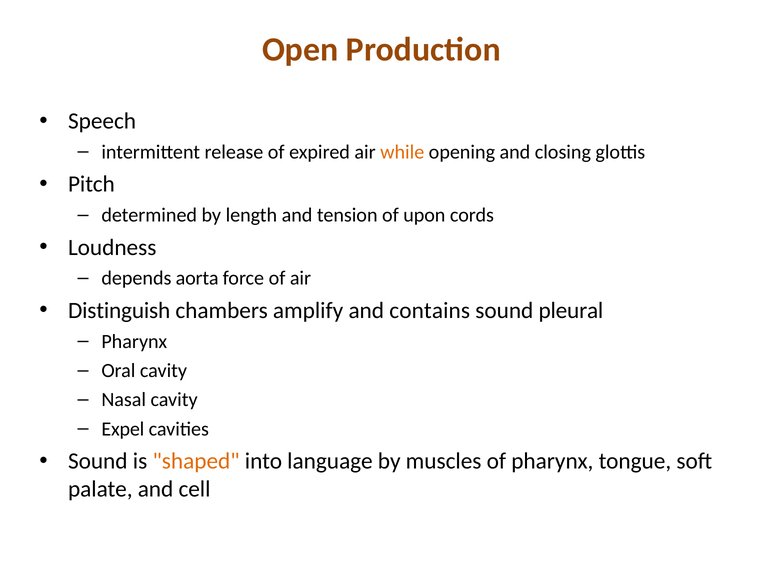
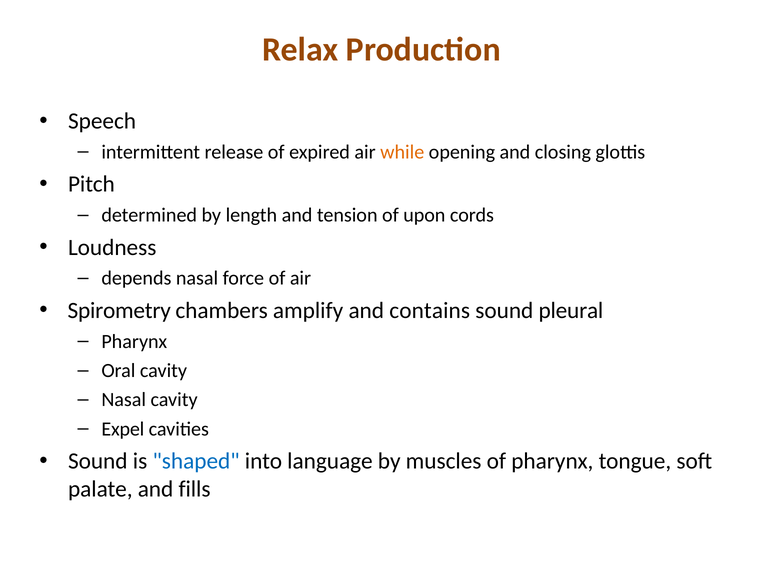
Open: Open -> Relax (300, 49)
depends aorta: aorta -> nasal (197, 278)
Distinguish: Distinguish -> Spirometry (119, 311)
shaped colour: orange -> blue (196, 461)
cell: cell -> fills (195, 489)
